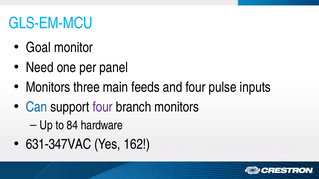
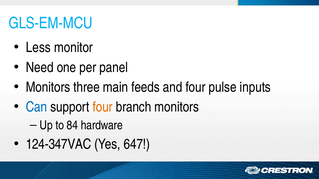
Goal: Goal -> Less (38, 48)
four colour: purple -> orange (103, 107)
631-347VAC: 631-347VAC -> 124-347VAC (59, 144)
162: 162 -> 647 (137, 144)
